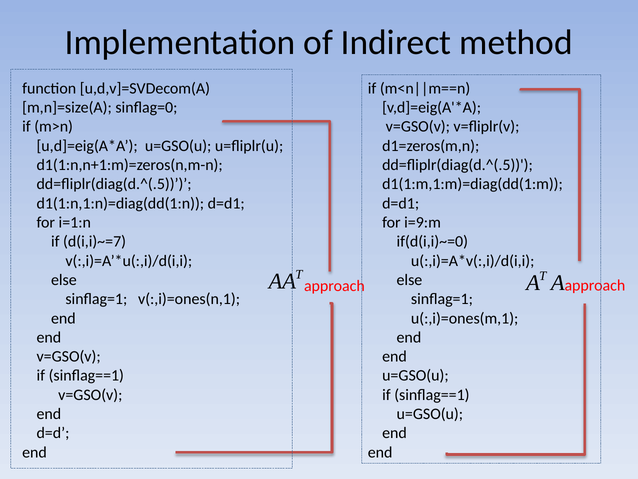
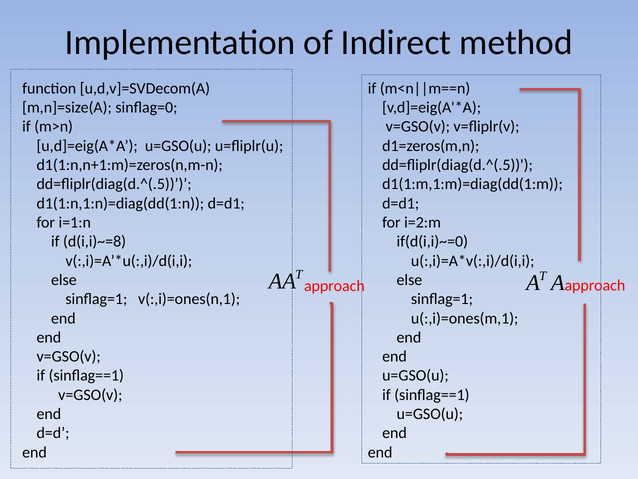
i=9:m: i=9:m -> i=2:m (423, 222)
d(i,i)~=7: d(i,i)~=7 -> d(i,i)~=8 (95, 241)
